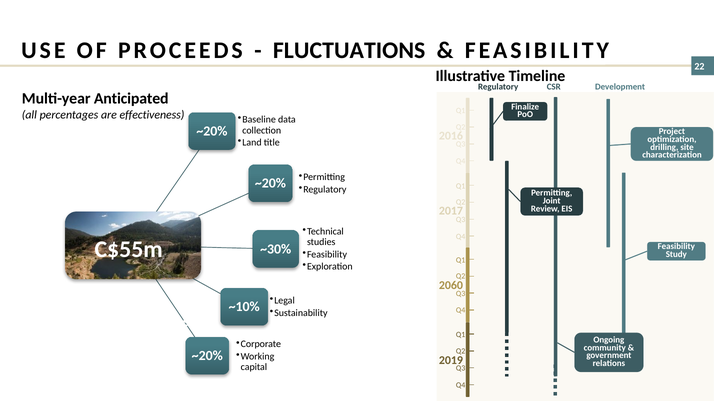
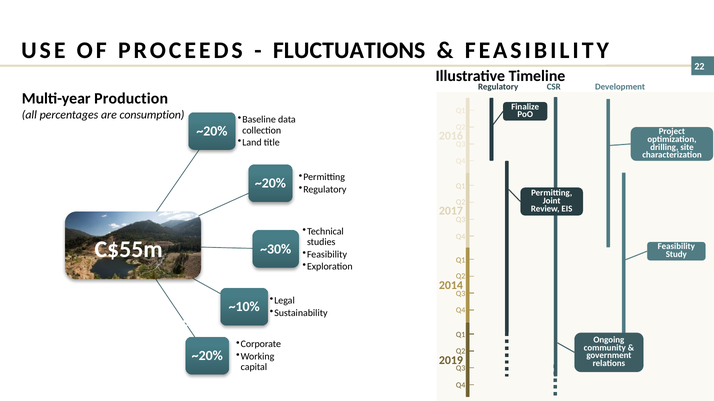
Anticipated: Anticipated -> Production (131, 99)
effectiveness: effectiveness -> consumption (152, 115)
2060: 2060 -> 2014 (451, 286)
